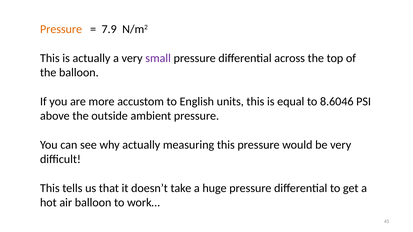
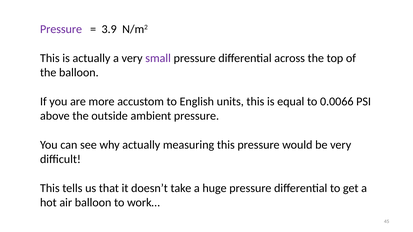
Pressure colour: orange -> purple (61, 29)
7.9: 7.9 -> 3.9 (109, 29)
8.6046: 8.6046 -> 0.0066 (337, 102)
